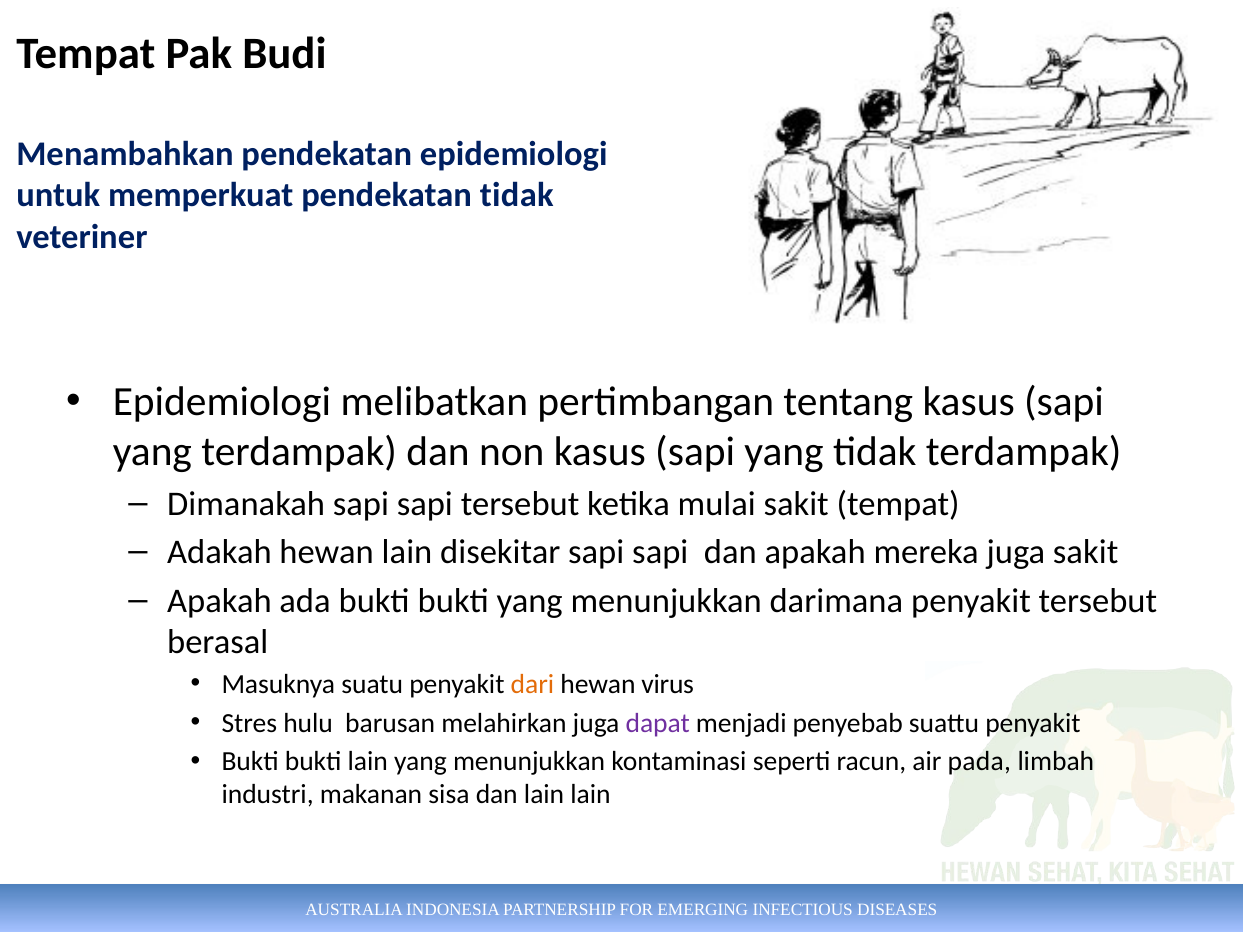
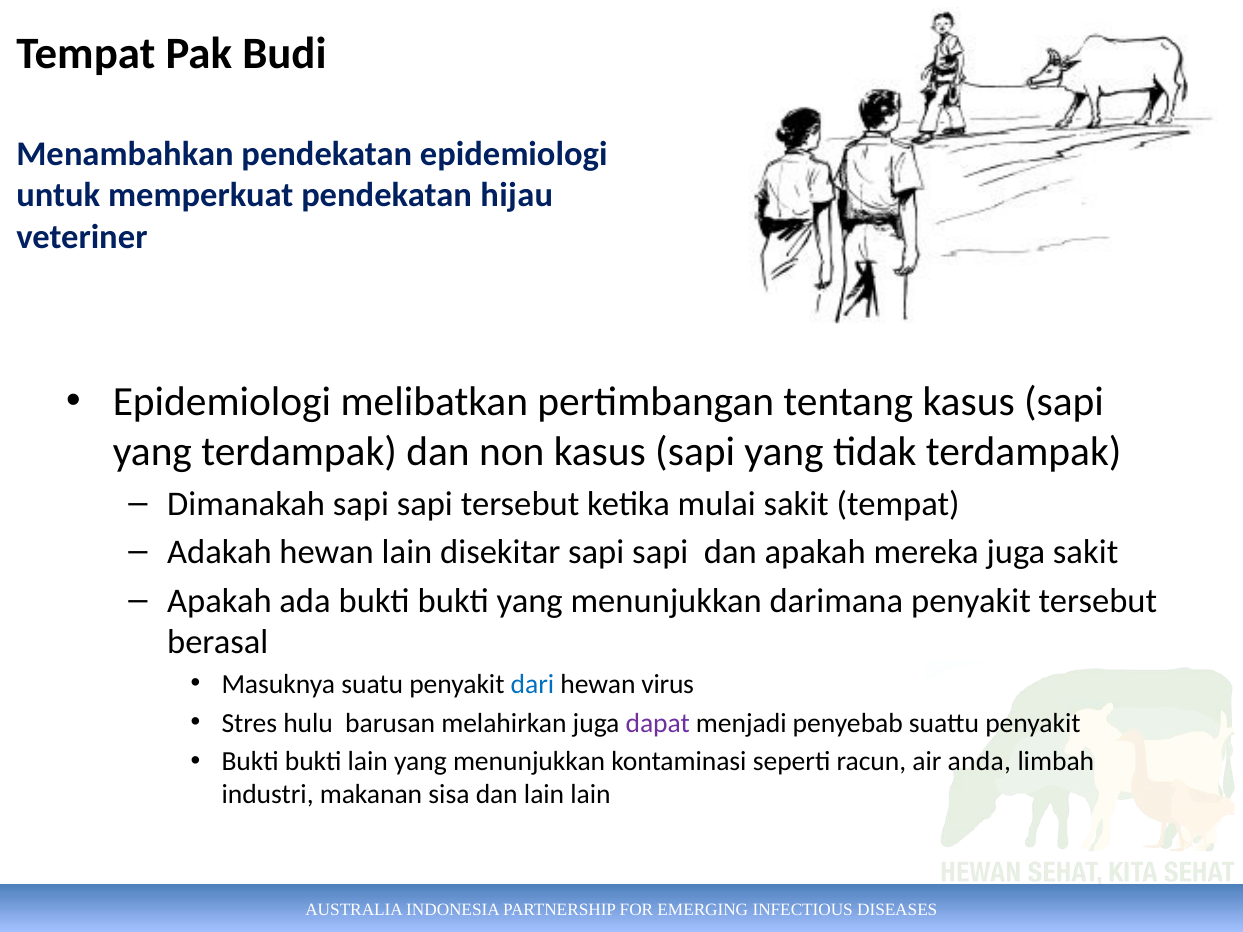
pendekatan tidak: tidak -> hijau (517, 195)
dari colour: orange -> blue (532, 685)
pada: pada -> anda (979, 762)
